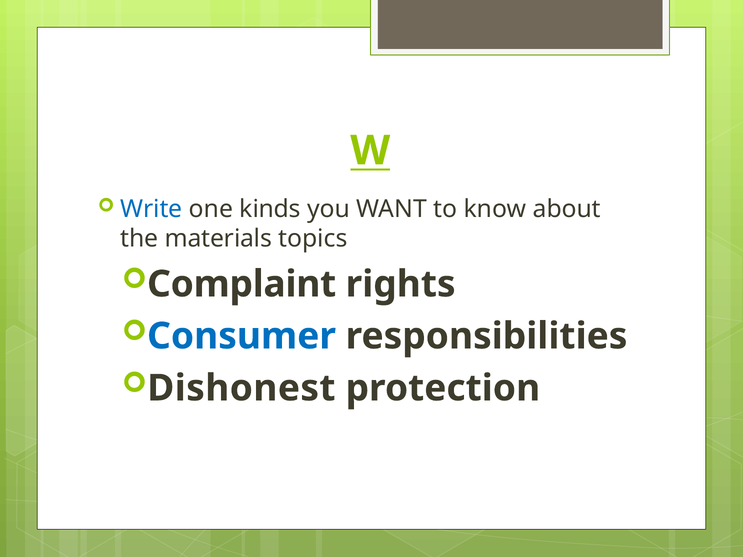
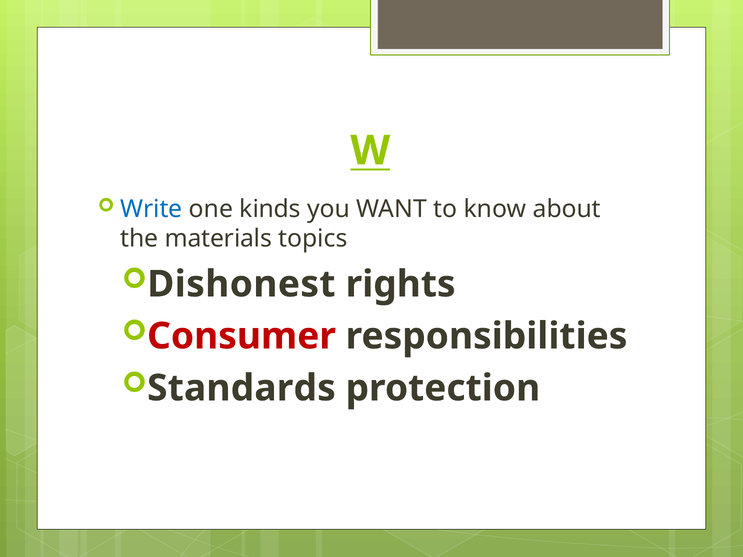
Complaint: Complaint -> Dishonest (241, 284)
Consumer colour: blue -> red (242, 336)
Dishonest: Dishonest -> Standards (241, 388)
